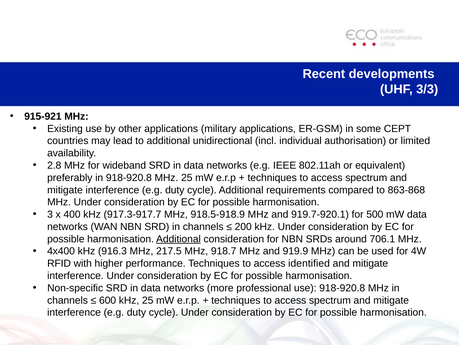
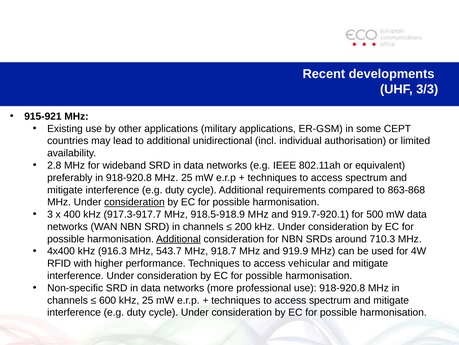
consideration underline: none -> present (134, 202)
706.1: 706.1 -> 710.3 (382, 238)
217.5: 217.5 -> 543.7 (169, 251)
identified: identified -> vehicular (309, 263)
